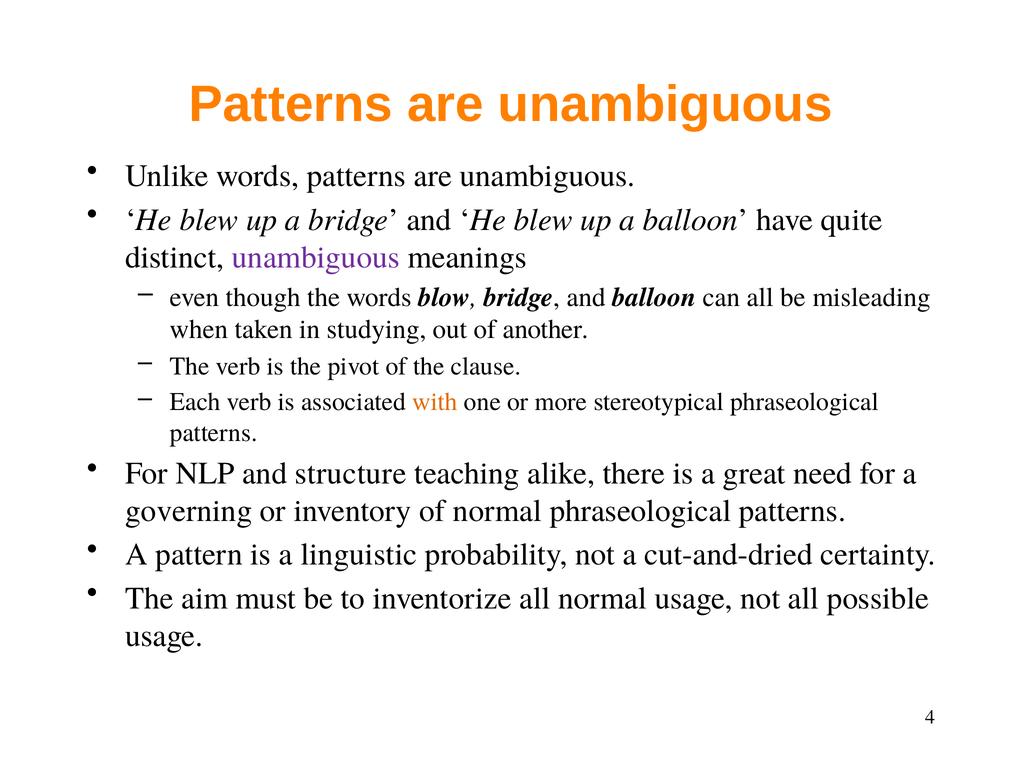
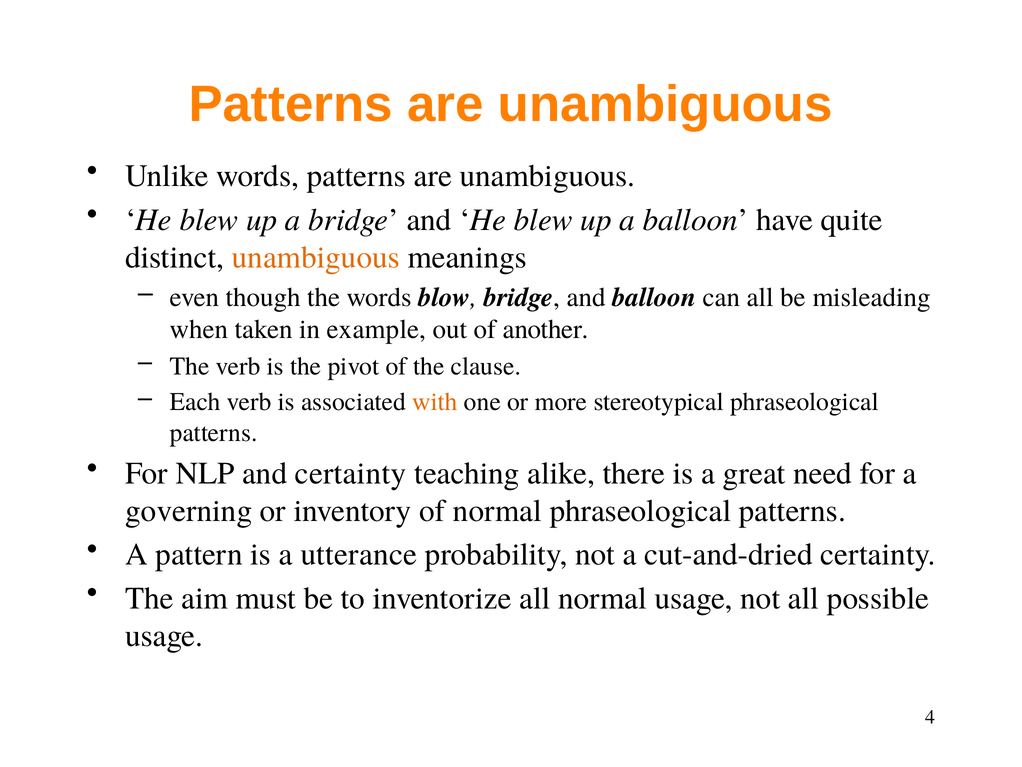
unambiguous colour: purple -> orange (316, 257)
studying: studying -> example (376, 329)
and structure: structure -> certainty (351, 473)
linguistic: linguistic -> utterance (359, 554)
